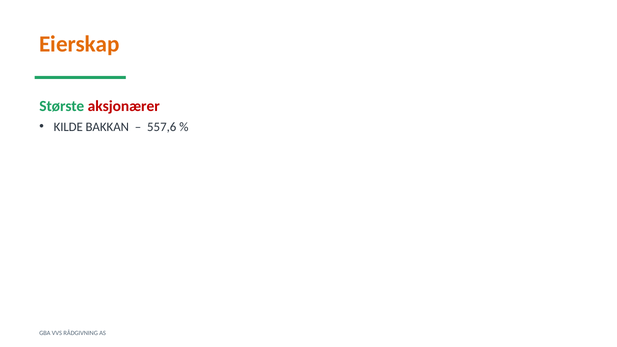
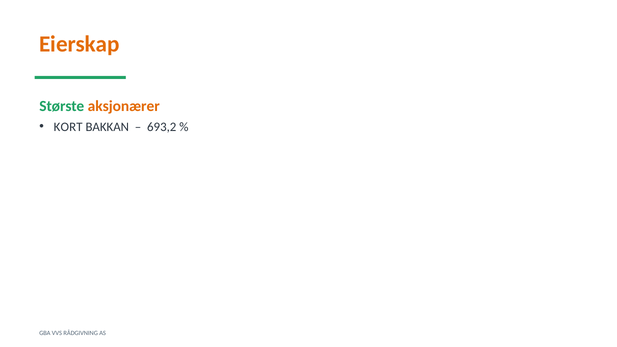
aksjonærer colour: red -> orange (124, 106)
KILDE: KILDE -> KORT (68, 127)
557,6: 557,6 -> 693,2 (162, 127)
